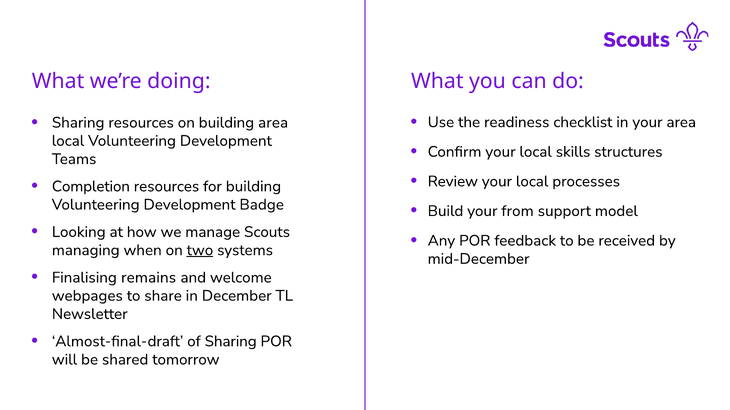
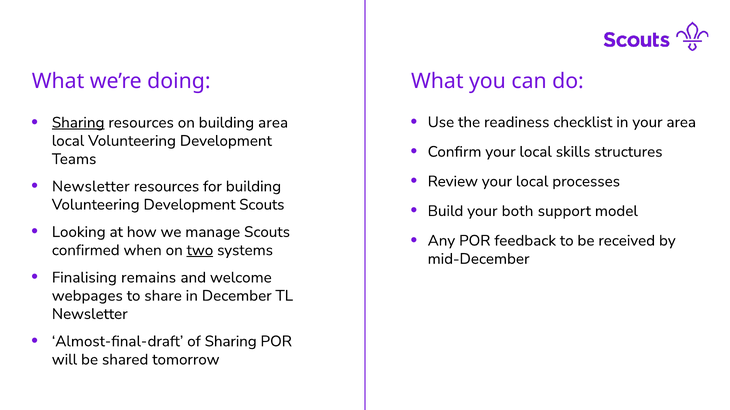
Sharing underline: none -> present (78, 123)
Completion: Completion -> Newsletter (91, 187)
Development Badge: Badge -> Scouts (262, 205)
from: from -> both (518, 211)
managing: managing -> confirmed (86, 251)
